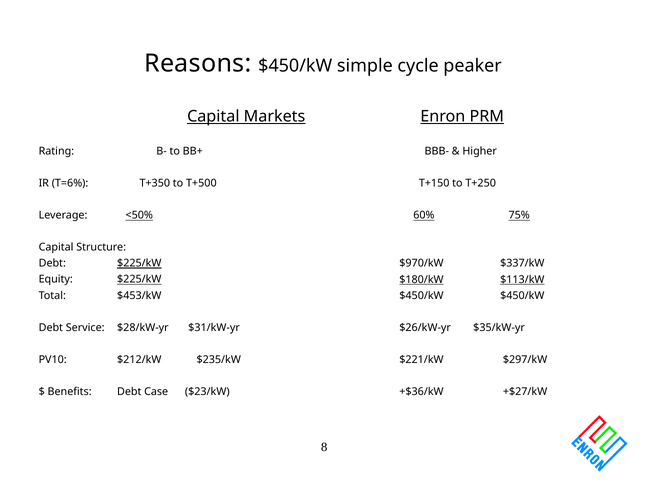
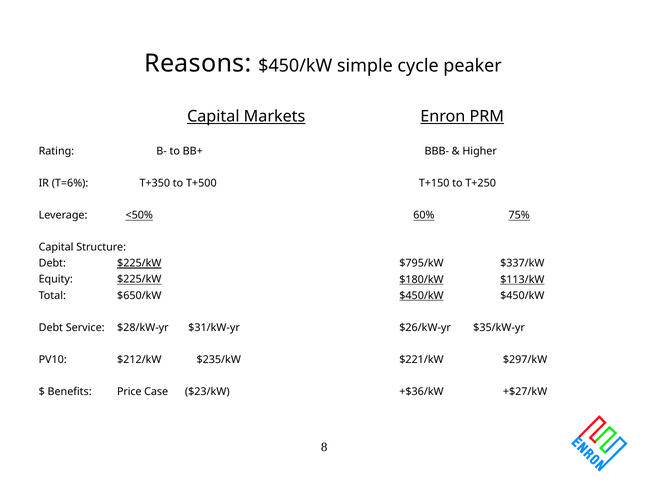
$970/kW: $970/kW -> $795/kW (421, 264)
$453/kW: $453/kW -> $650/kW (139, 296)
$450/kW underline: none -> present (421, 296)
Benefits Debt: Debt -> Price (129, 392)
